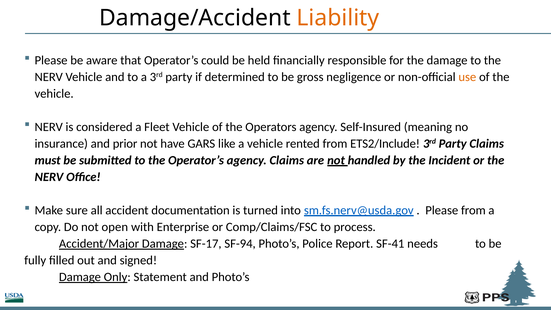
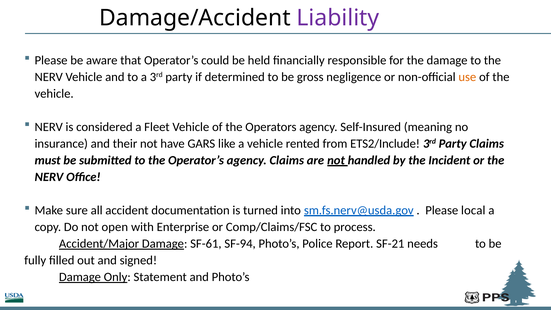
Liability colour: orange -> purple (338, 18)
prior: prior -> their (125, 144)
Please from: from -> local (473, 210)
SF-17: SF-17 -> SF-61 (206, 244)
SF-41: SF-41 -> SF-21 (390, 244)
